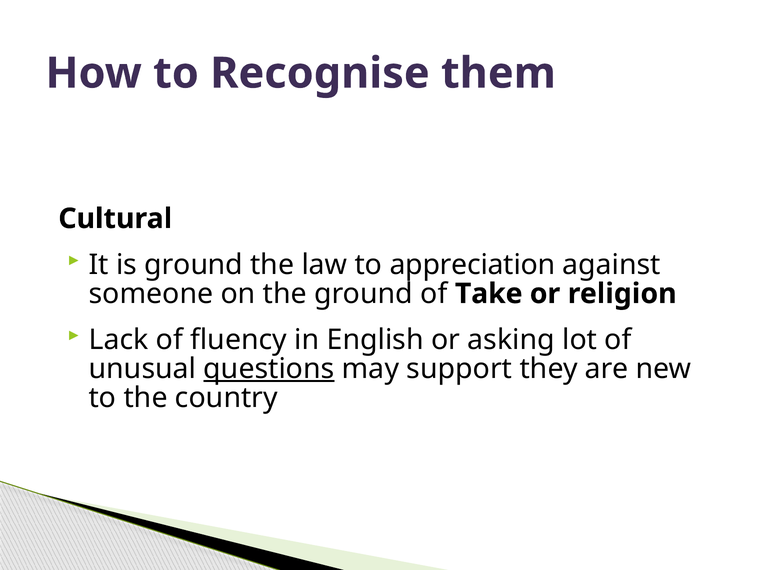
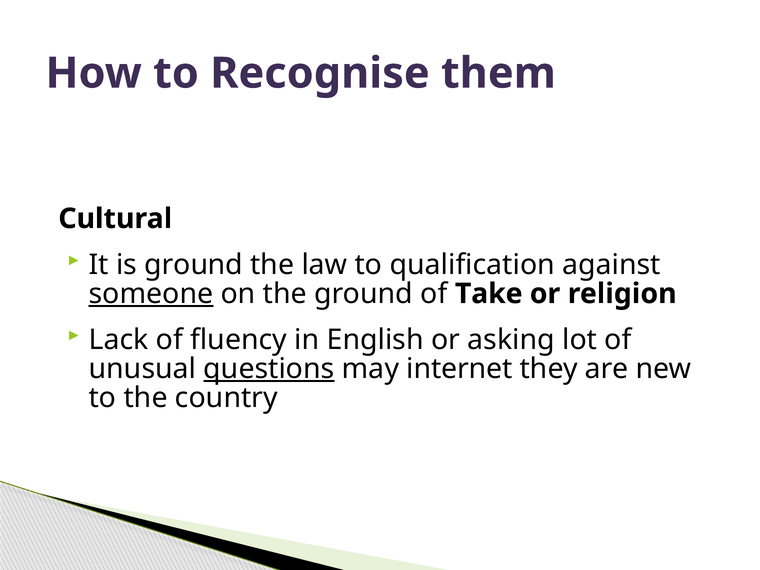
appreciation: appreciation -> qualification (472, 265)
someone underline: none -> present (151, 294)
support: support -> internet (459, 369)
